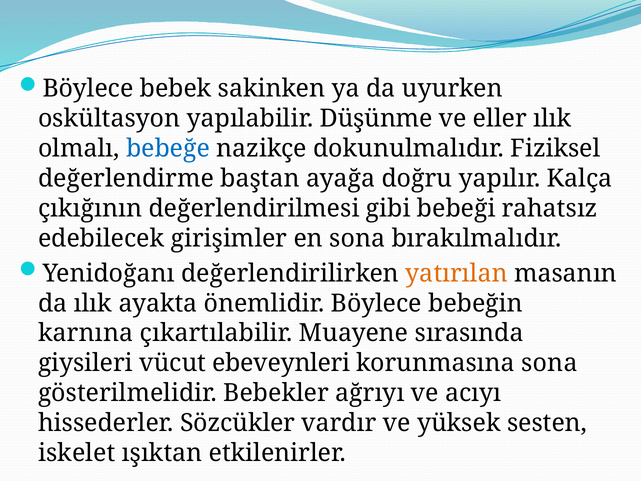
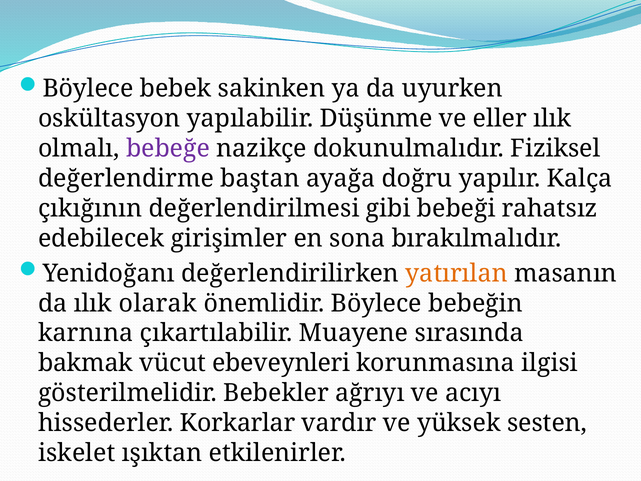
bebeğe colour: blue -> purple (168, 148)
ayakta: ayakta -> olarak (158, 303)
giysileri: giysileri -> bakmak (86, 363)
korunmasına sona: sona -> ilgisi (550, 363)
Sözcükler: Sözcükler -> Korkarlar (238, 423)
